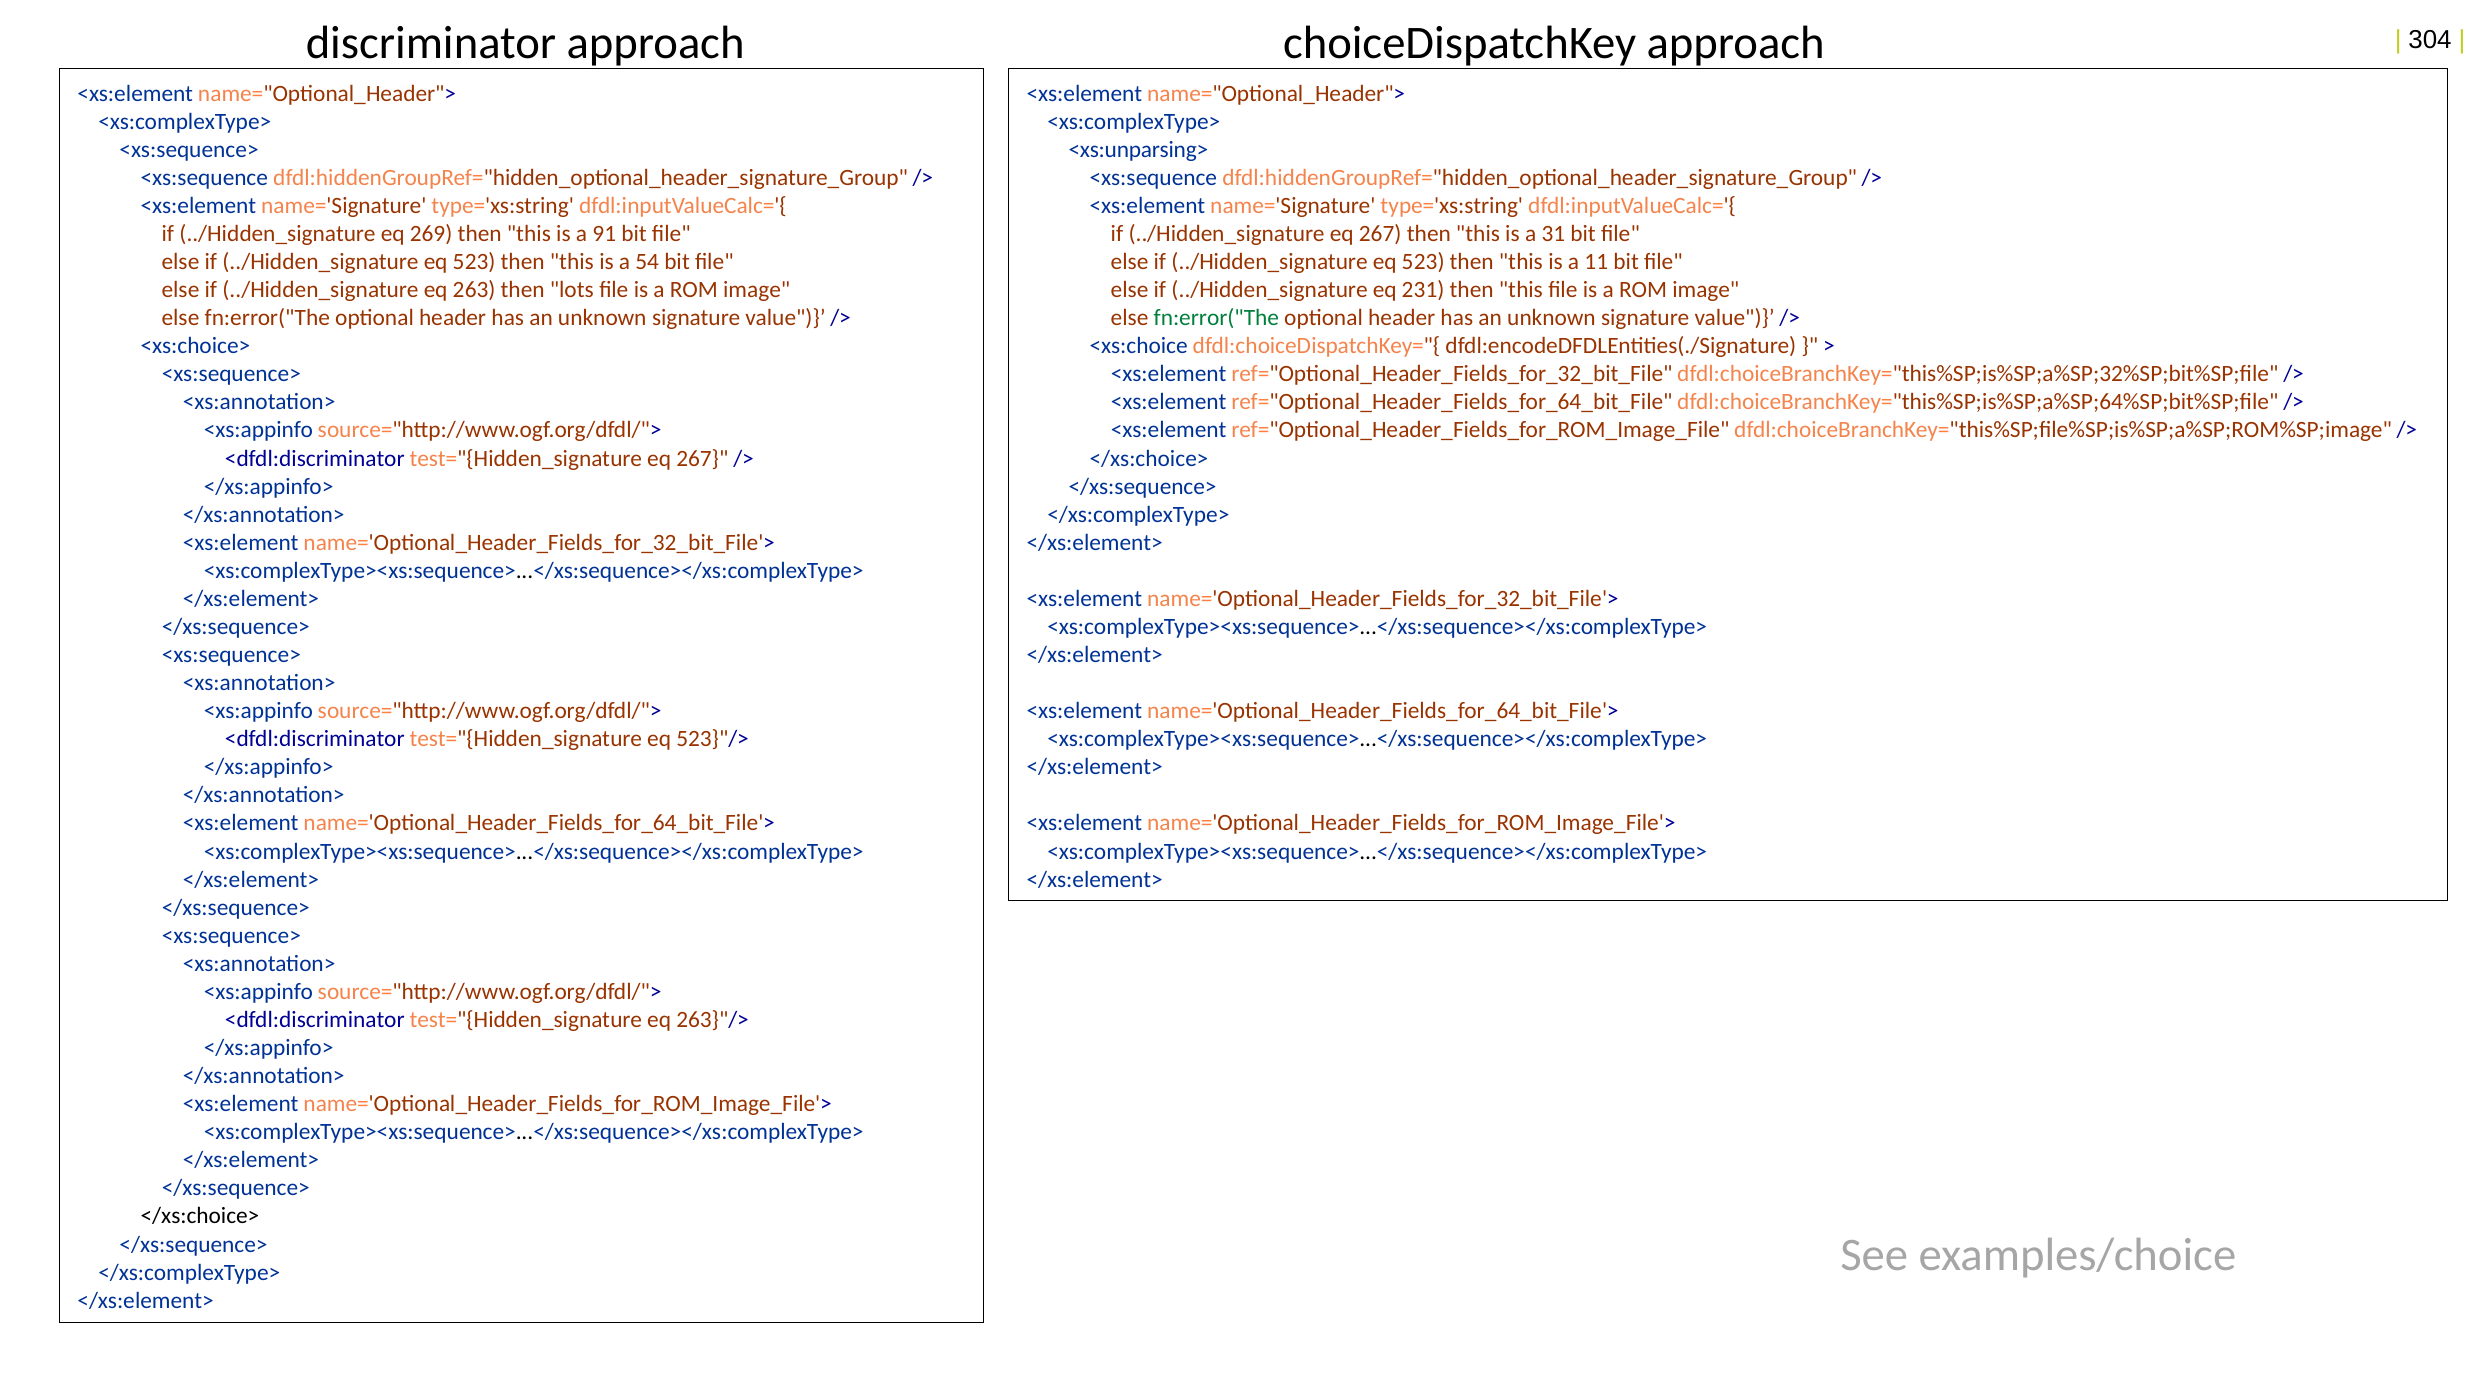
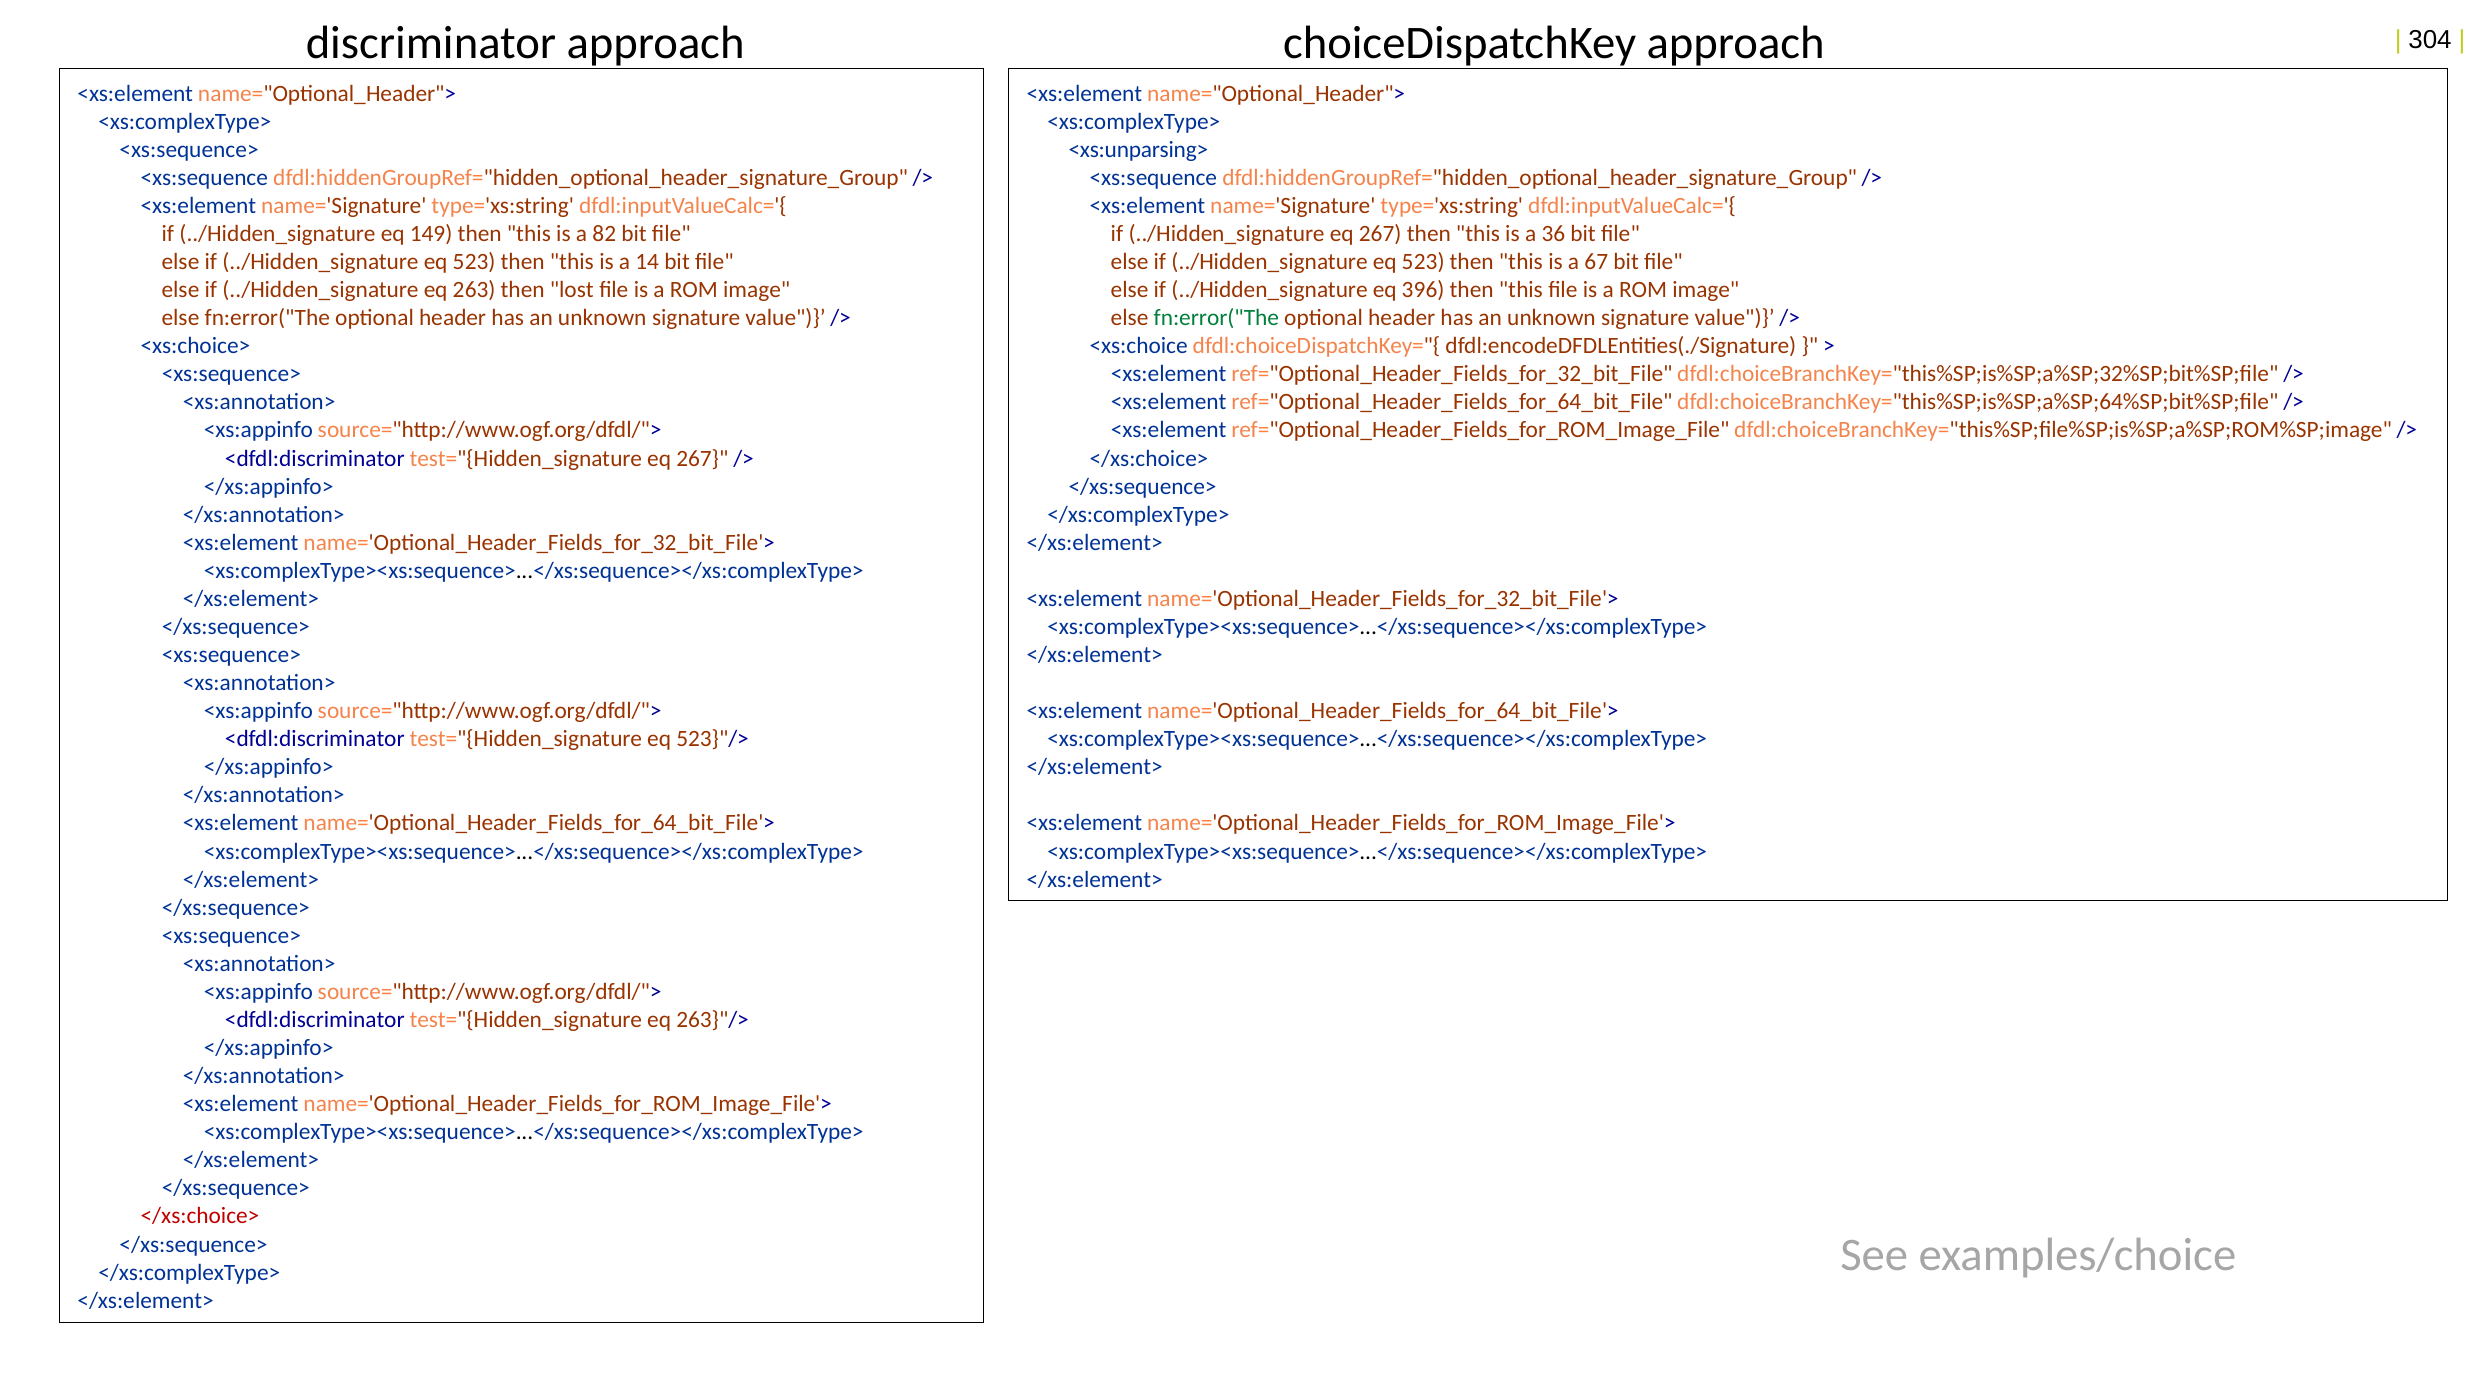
269: 269 -> 149 (431, 234)
91: 91 -> 82 (604, 234)
31: 31 -> 36 (1553, 234)
54: 54 -> 14 (647, 262)
11: 11 -> 67 (1596, 262)
lots: lots -> lost (572, 290)
231: 231 -> 396 (1423, 290)
</xs:choice> colour: black -> red (200, 1216)
